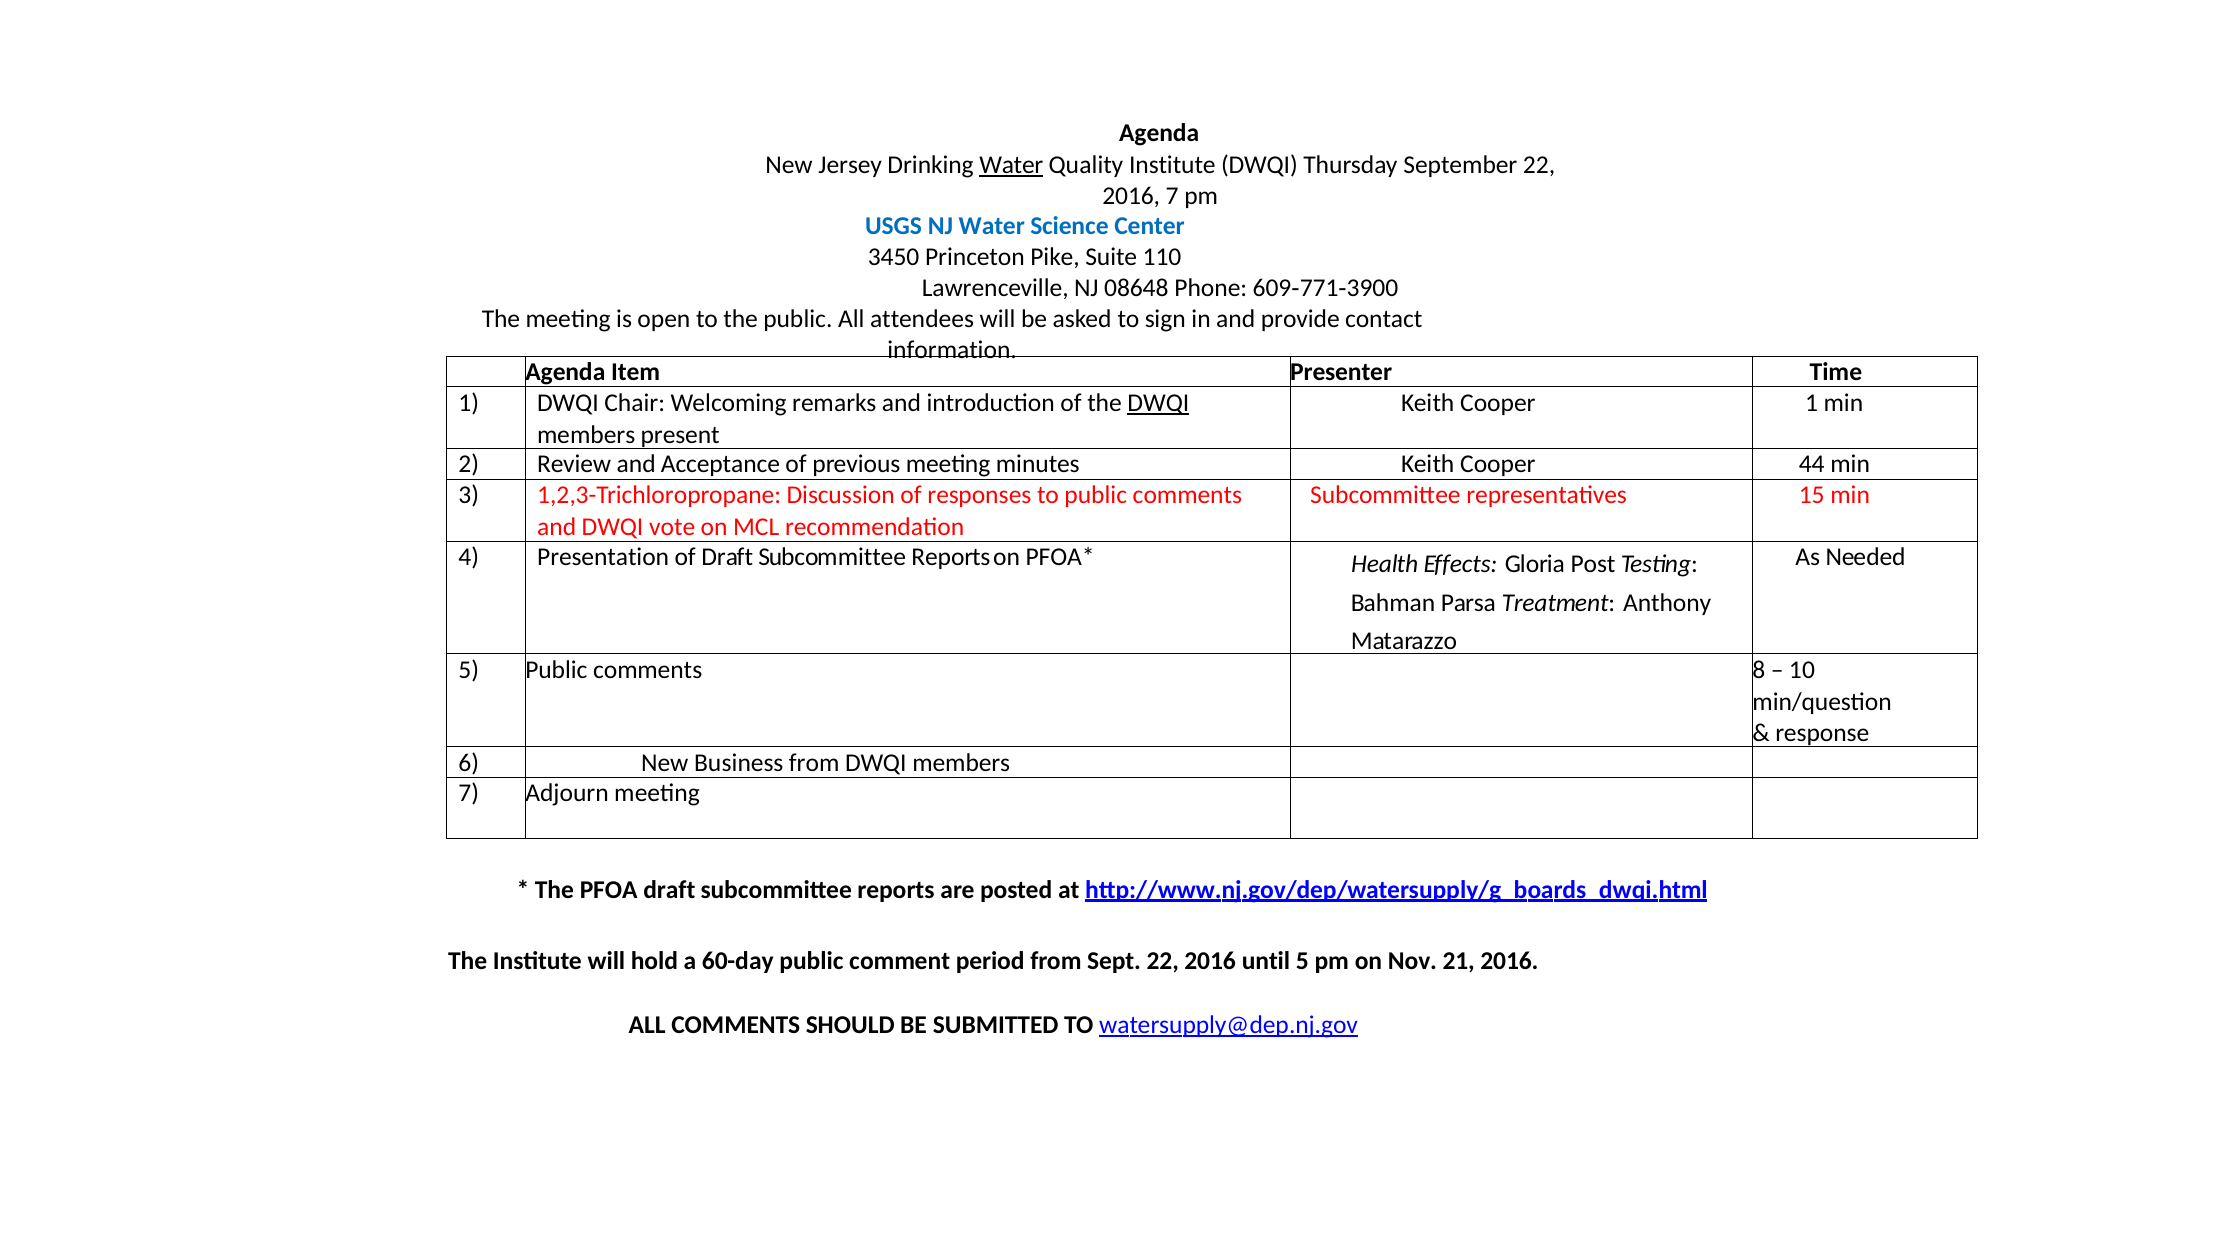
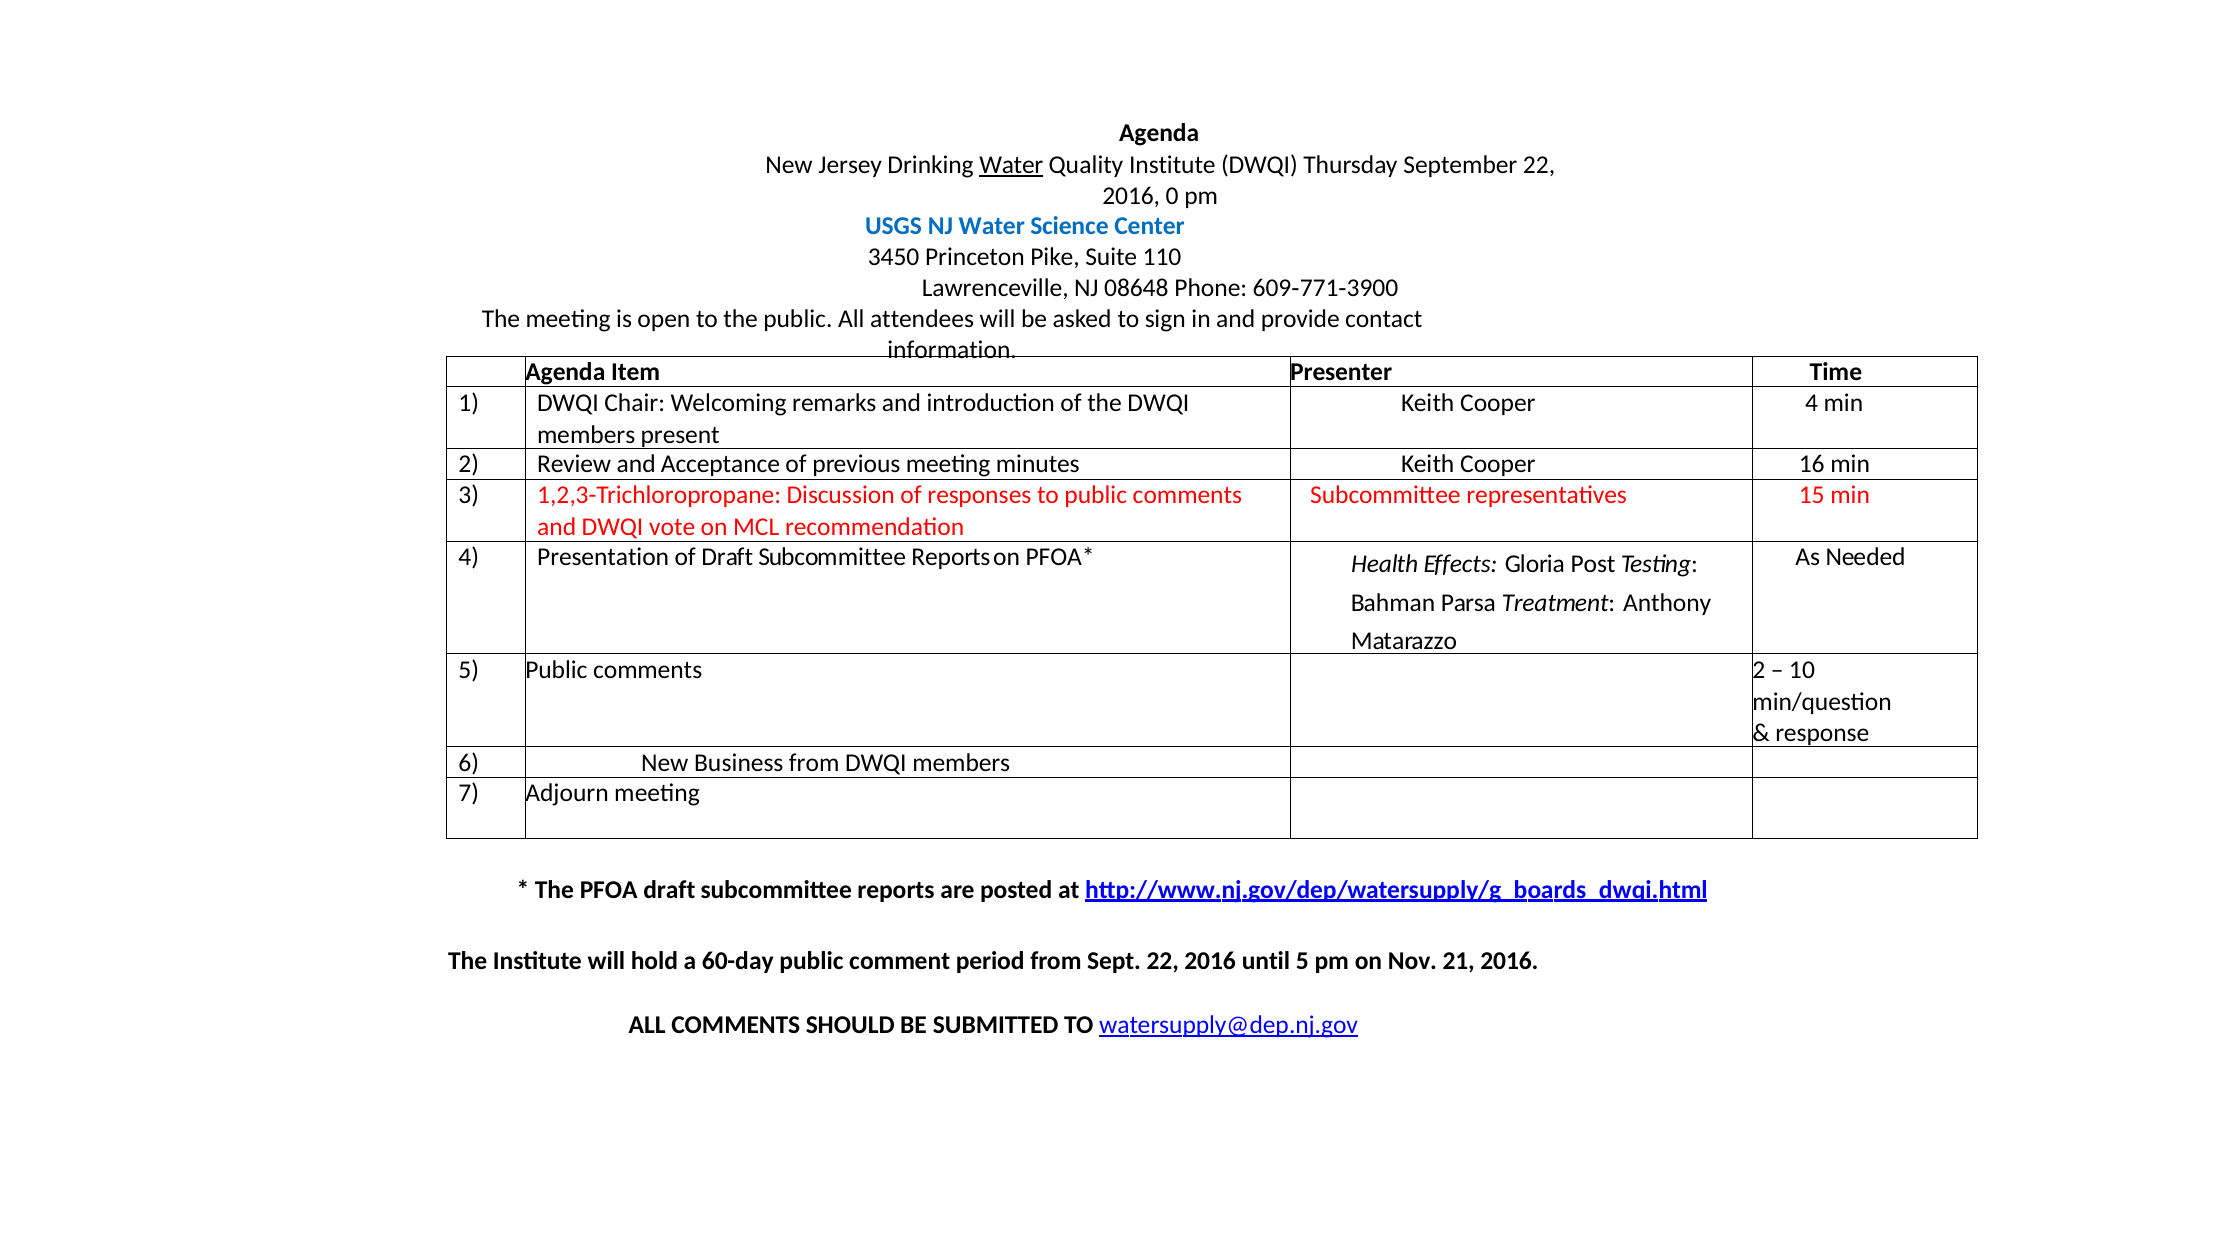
2016 7: 7 -> 0 (1172, 196)
DWQI underline: present -> none (1158, 403)
Cooper 1: 1 -> 4 (1812, 403)
44: 44 -> 16 (1812, 464)
comments 8: 8 -> 2 (1759, 669)
